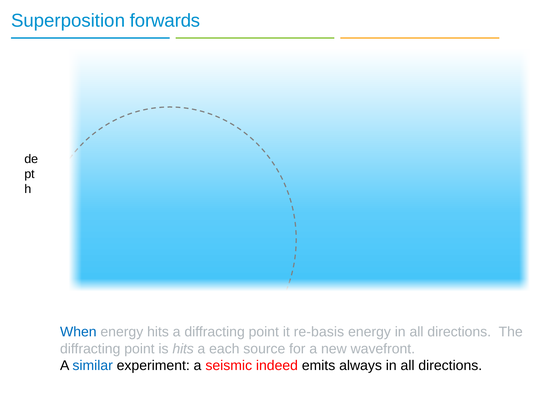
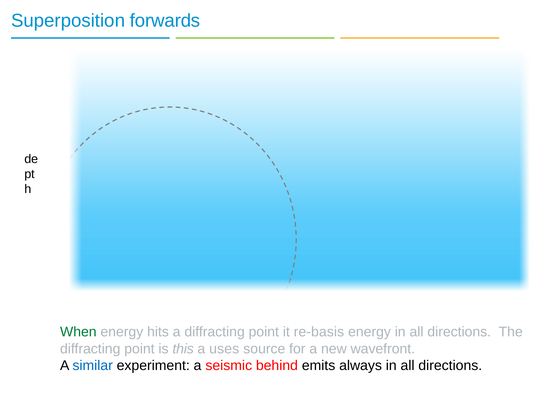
When colour: blue -> green (78, 332)
is hits: hits -> this (183, 349)
each: each -> uses (224, 349)
indeed: indeed -> behind (277, 366)
